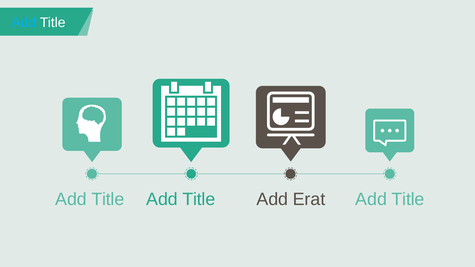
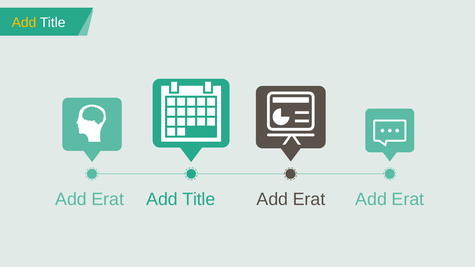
Add colour: light blue -> yellow (24, 22)
Title: Title -> Erat (108, 199)
Title: Title -> Erat (408, 199)
